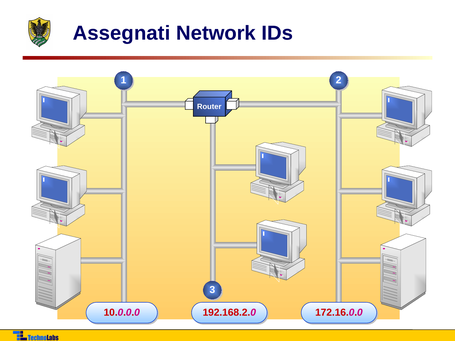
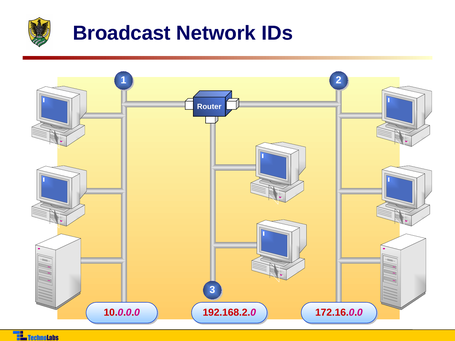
Assegnati: Assegnati -> Broadcast (122, 33)
